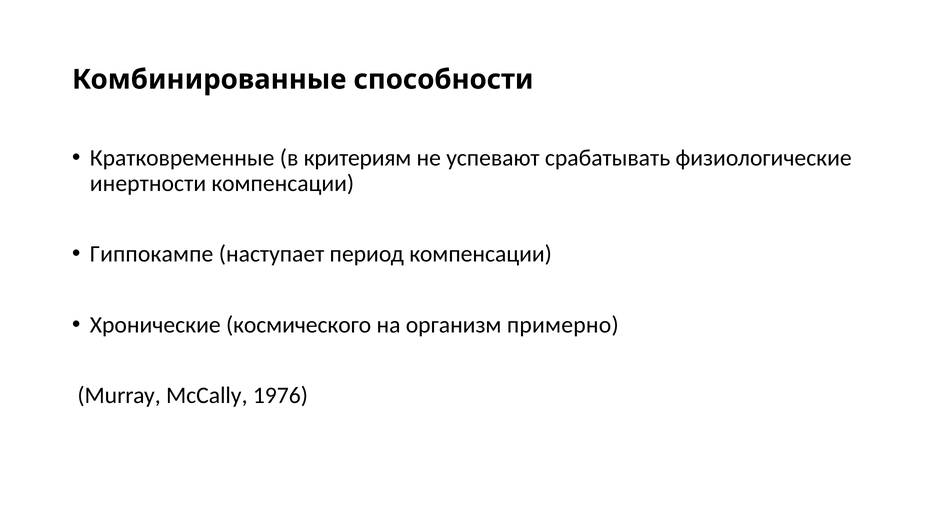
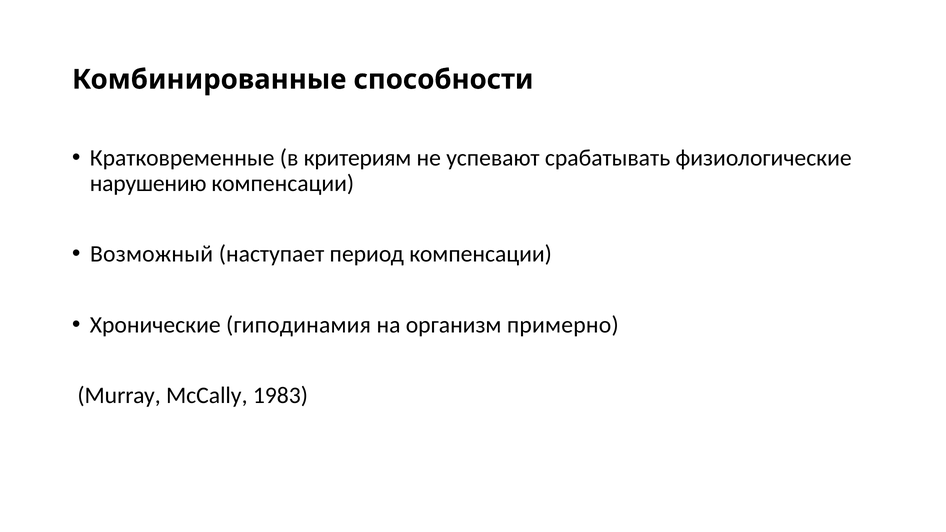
инертности: инертности -> нарушению (148, 183)
Гиппокампе: Гиппокампе -> Возможный (152, 254)
космического: космического -> гиподинамия (298, 325)
1976: 1976 -> 1983 (280, 396)
